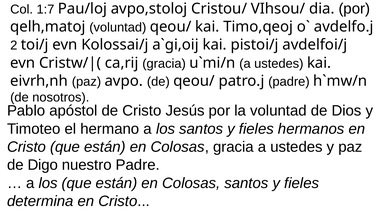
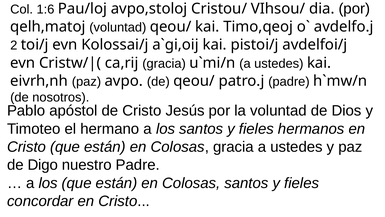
1:7: 1:7 -> 1:6 (45, 9)
determina: determina -> concordar (40, 201)
